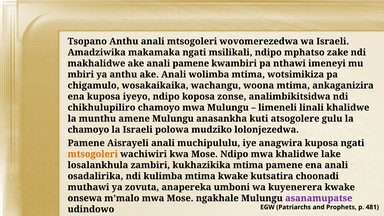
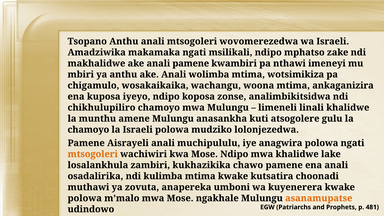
anagwira kuposa: kuposa -> polowa (322, 143)
kukhazikika mtima: mtima -> chawo (248, 165)
onsewa: onsewa -> polowa (85, 198)
asanamupatse colour: purple -> orange (319, 198)
